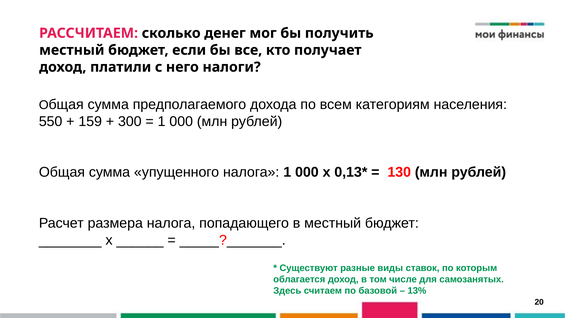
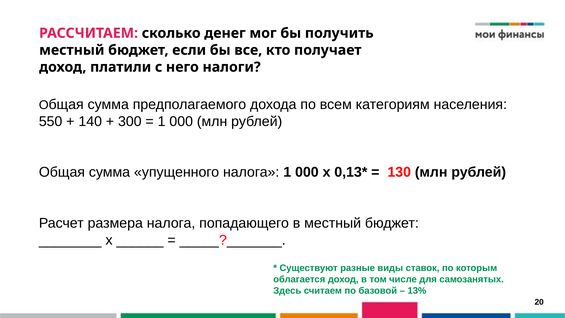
159: 159 -> 140 (90, 121)
